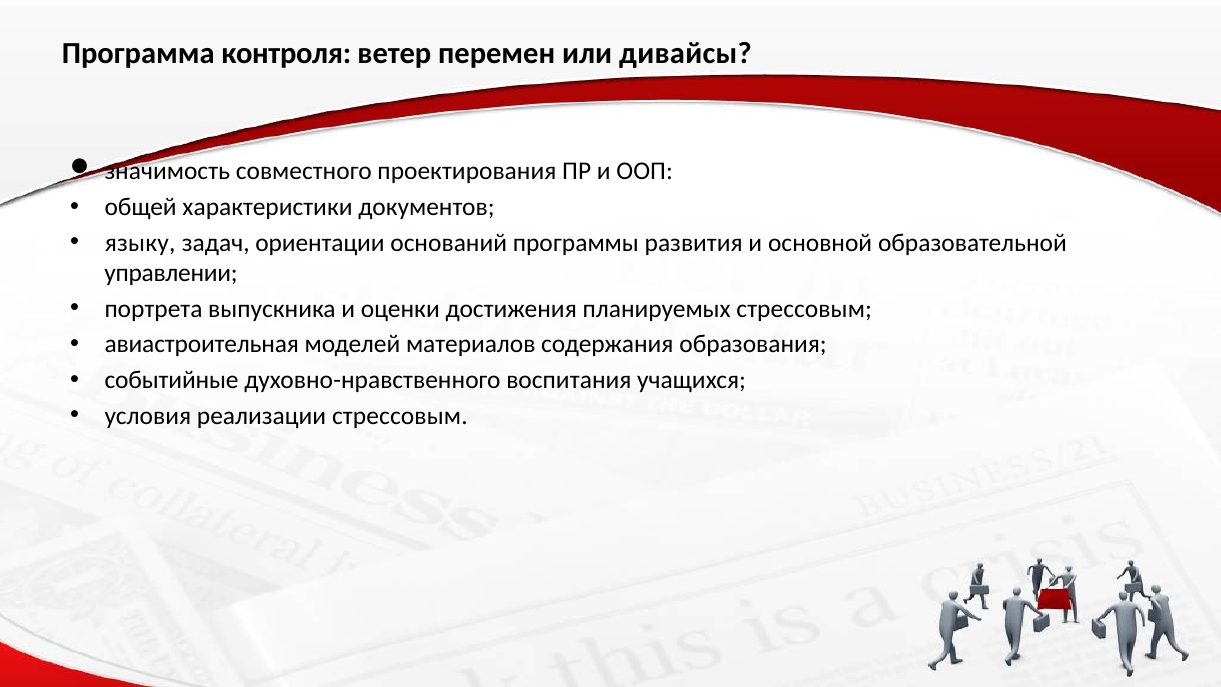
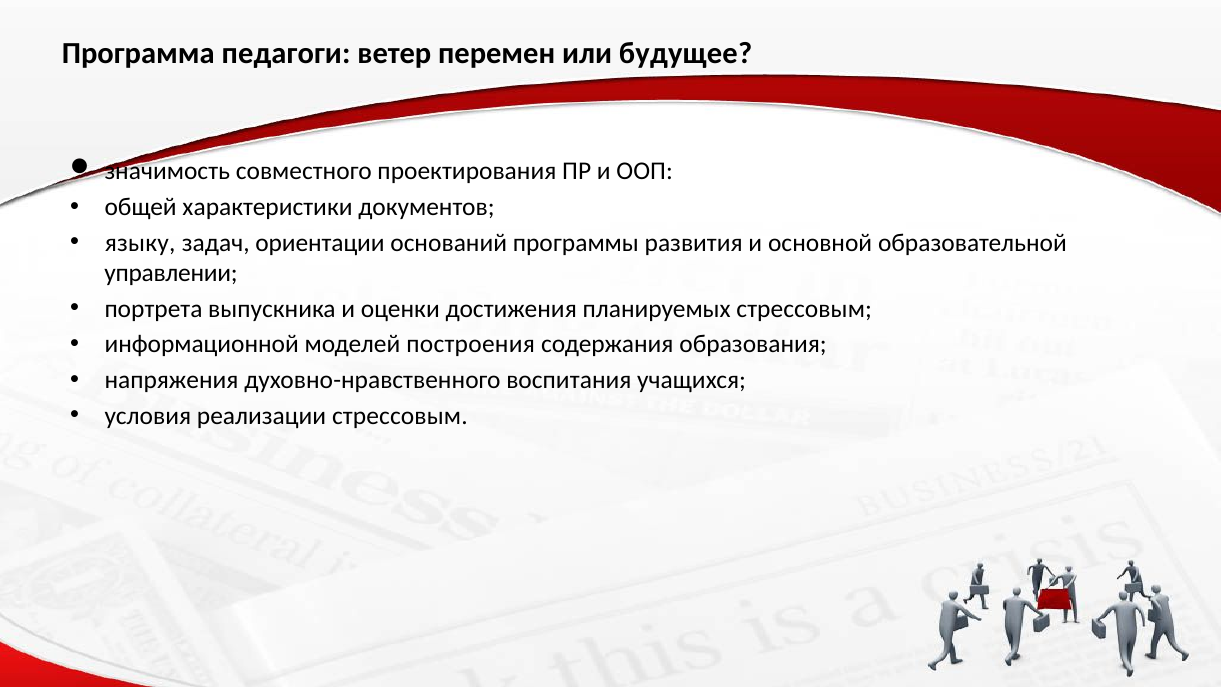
контроля: контроля -> педагоги (286, 53)
дивайсы: дивайсы -> будущее (686, 53)
авиастроительная: авиастроительная -> информационной (202, 344)
материалов: материалов -> построения (471, 344)
событийные: событийные -> напряжения (172, 380)
